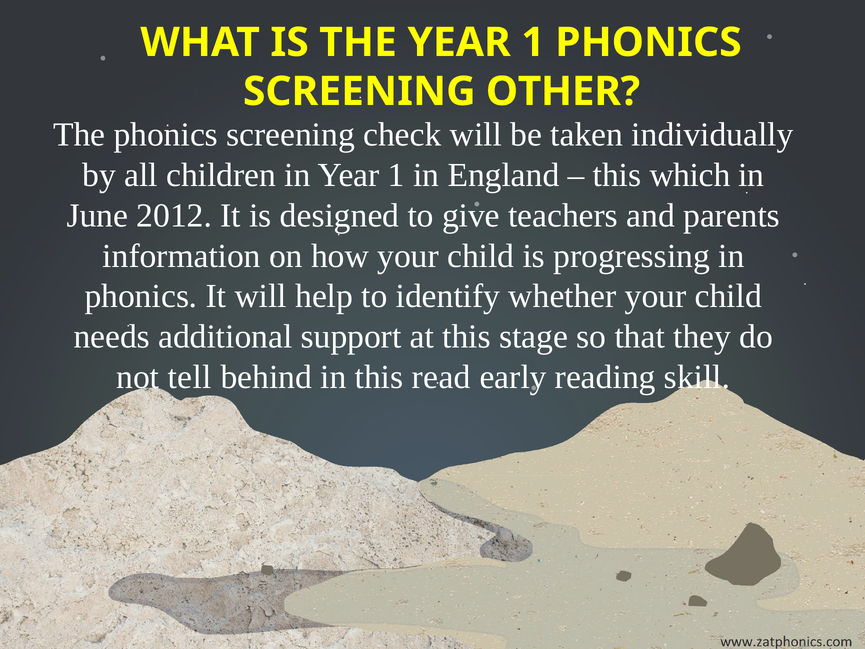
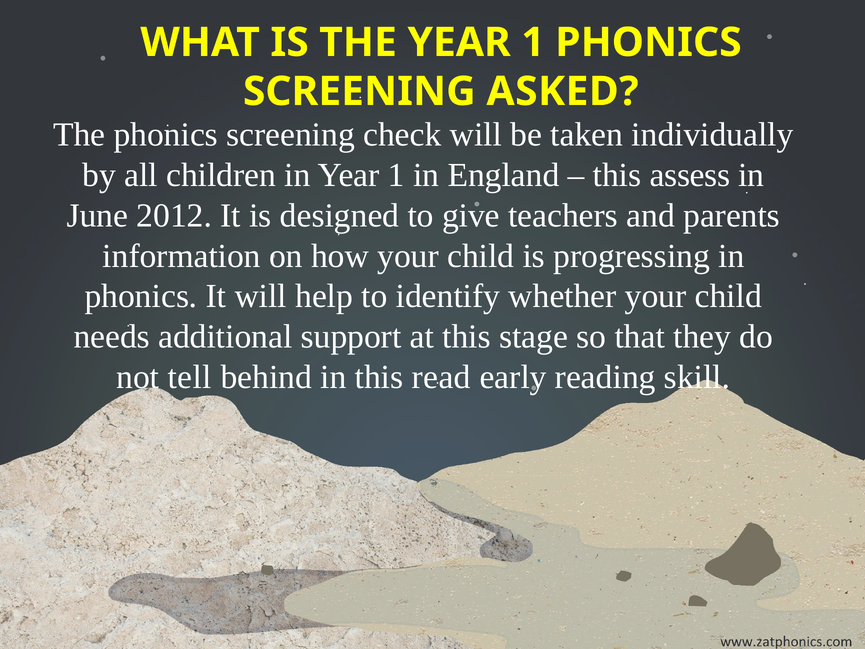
OTHER: OTHER -> ASKED (563, 91)
which: which -> assess (690, 175)
